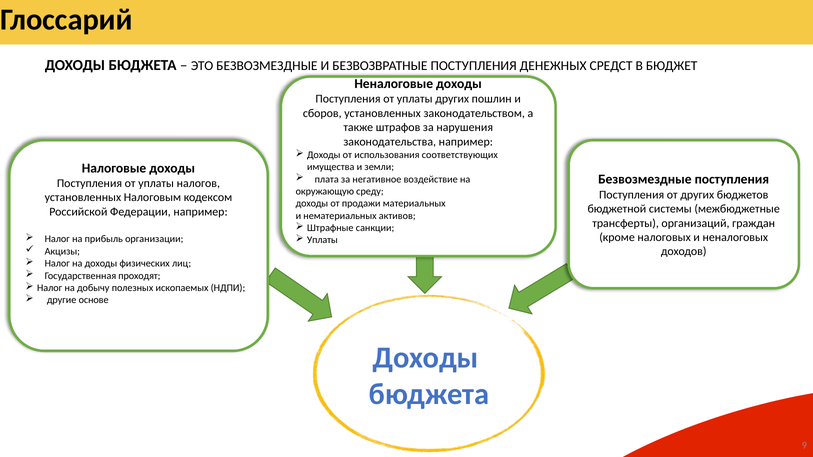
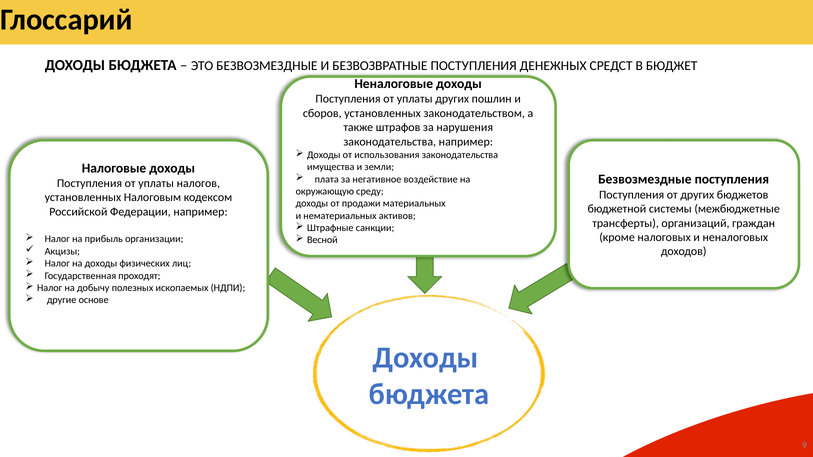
использования соответствующих: соответствующих -> законодательства (460, 155)
Уплаты: Уплаты -> Весной (322, 240)
